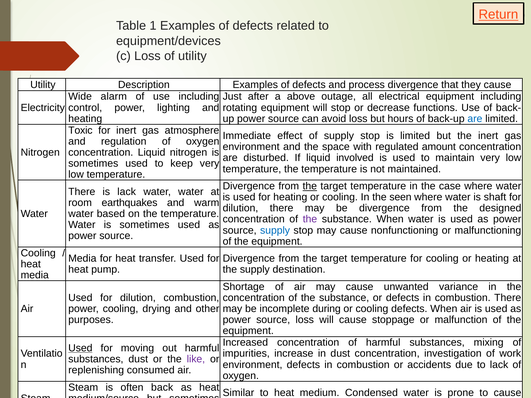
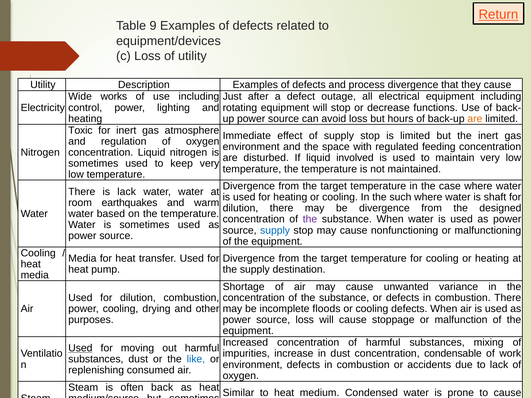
1: 1 -> 9 (153, 26)
alarm: alarm -> works (114, 97)
above: above -> defect (301, 97)
are colour: blue -> orange (475, 119)
amount: amount -> feeding (439, 147)
the underline: present -> none (310, 186)
seen: seen -> such (400, 197)
during: during -> floods (326, 309)
investigation: investigation -> condensable (453, 354)
like colour: purple -> blue (196, 359)
